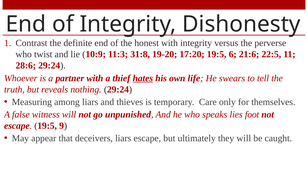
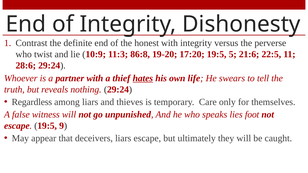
31:8: 31:8 -> 86:8 (140, 54)
6: 6 -> 5 (233, 54)
Measuring: Measuring -> Regardless (32, 102)
